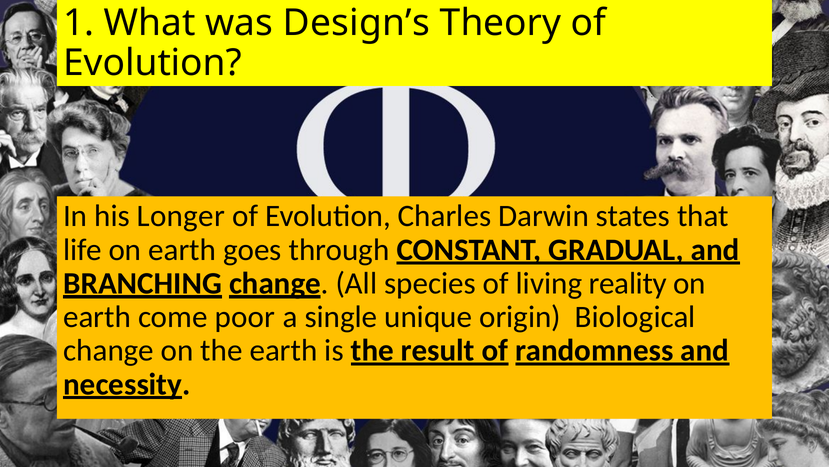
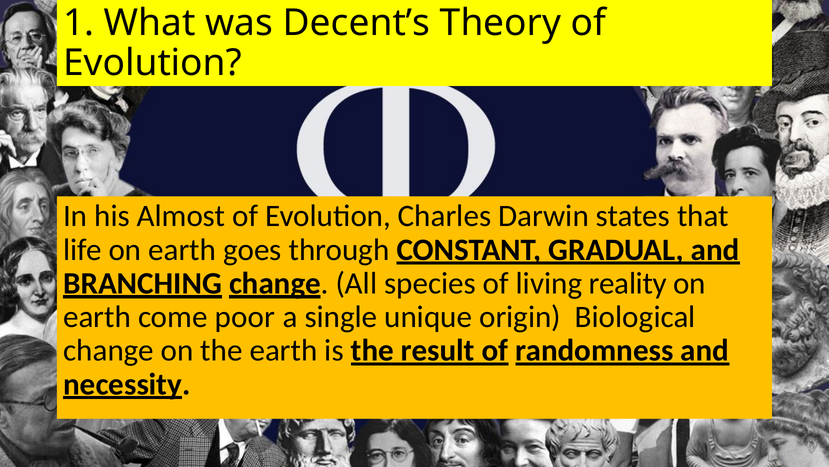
Design’s: Design’s -> Decent’s (356, 23)
Longer: Longer -> Almost (181, 216)
